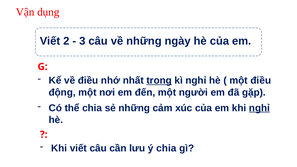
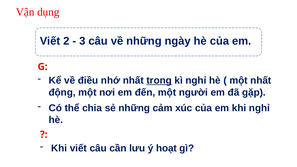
một điều: điều -> nhất (261, 80)
nghỉ underline: present -> none (259, 108)
ý chia: chia -> hoạt (166, 148)
